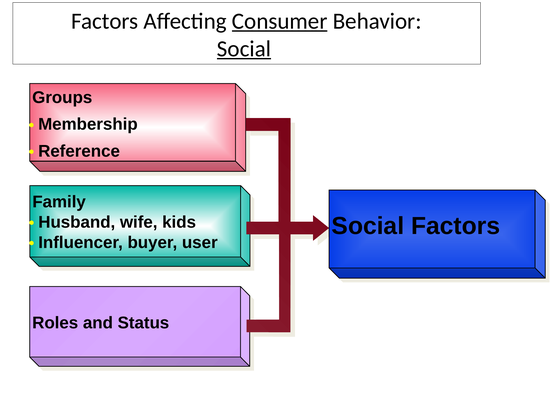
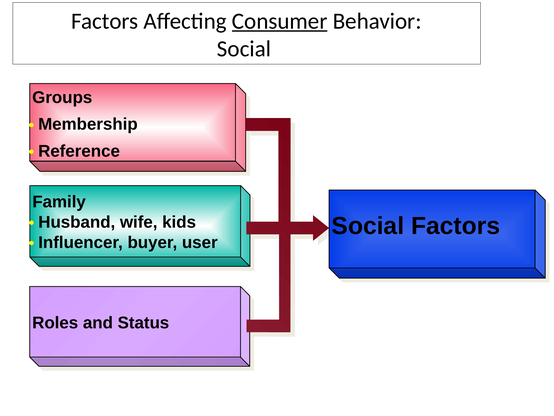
Social underline: present -> none (244, 49)
